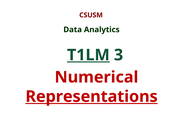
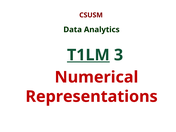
Representations underline: present -> none (92, 97)
